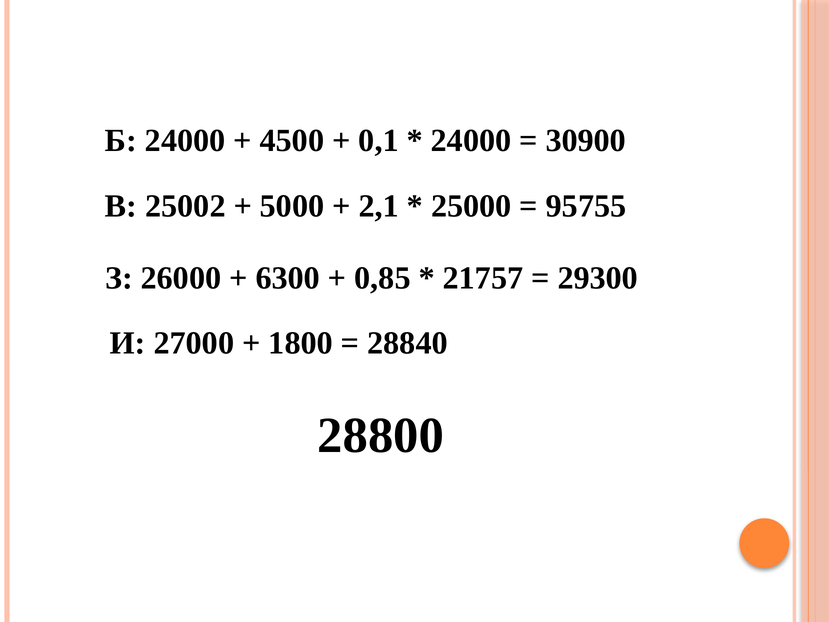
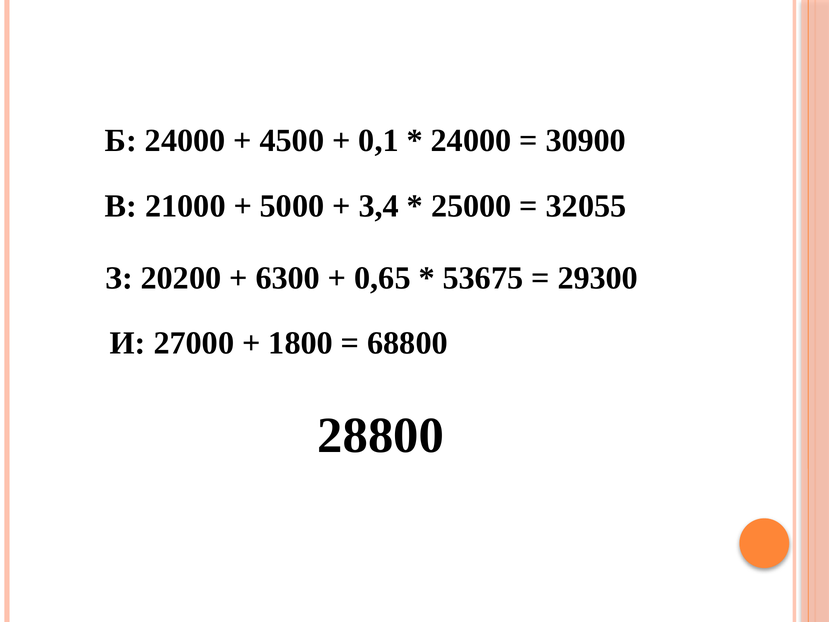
25002: 25002 -> 21000 (185, 206)
2,1: 2,1 -> 3,4 (379, 206)
95755: 95755 -> 32055 (586, 206)
26000: 26000 -> 20200 (181, 278)
0,85: 0,85 -> 0,65 (383, 278)
21757: 21757 -> 53675 (483, 278)
28840: 28840 -> 68800 (408, 343)
